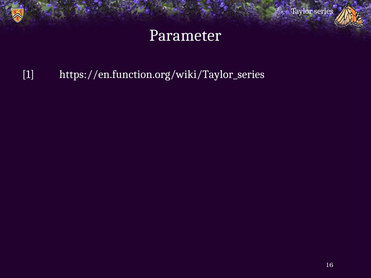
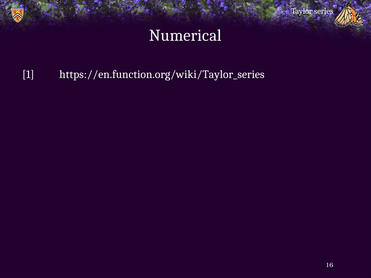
Parameter: Parameter -> Numerical (185, 35)
